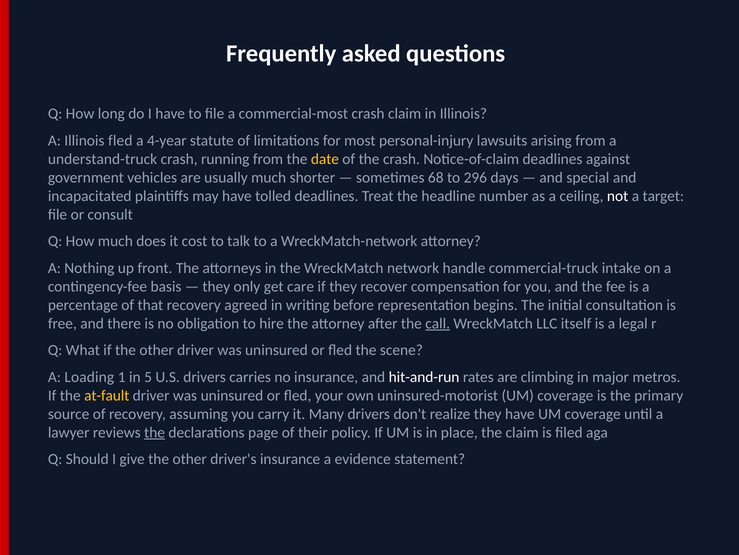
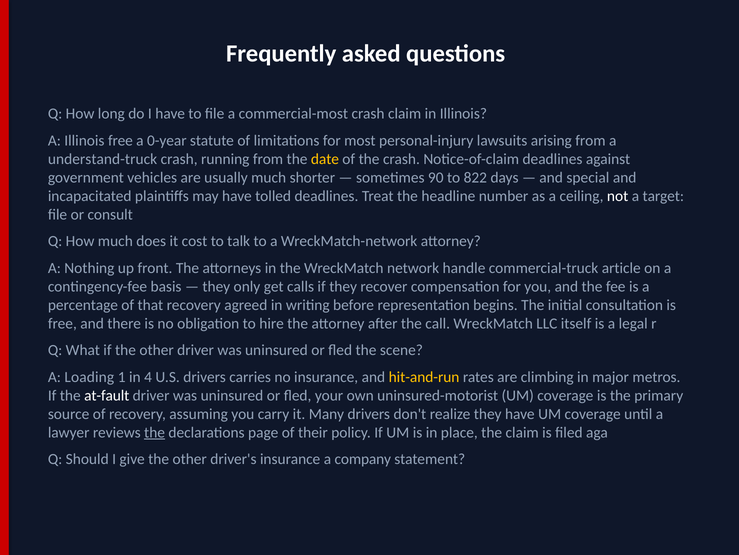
Illinois fled: fled -> free (120, 140)
4-year: 4-year -> 0-year (167, 140)
68: 68 -> 90 (436, 177)
296: 296 -> 822 (475, 177)
intake: intake -> article (621, 268)
care: care -> calls (301, 286)
call underline: present -> none (438, 323)
5: 5 -> 4 (148, 376)
hit-and-run colour: white -> yellow (424, 376)
at-fault colour: yellow -> white (107, 395)
evidence: evidence -> company (363, 459)
